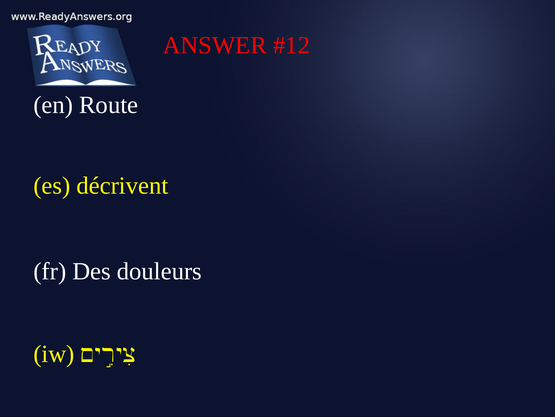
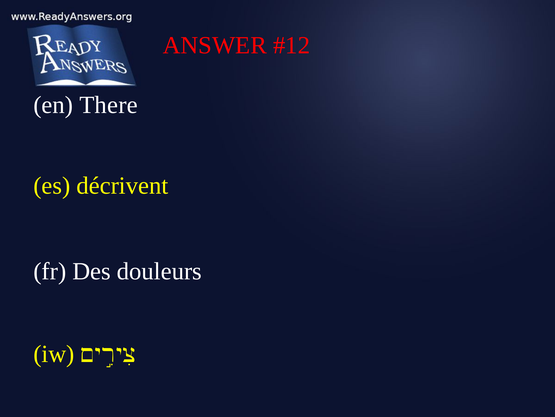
Route: Route -> There (109, 105)
